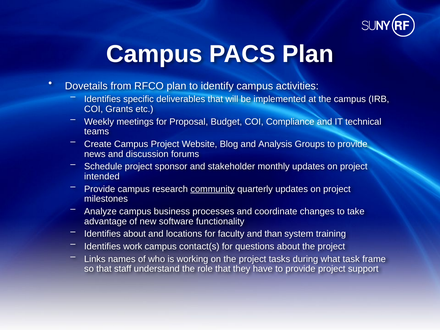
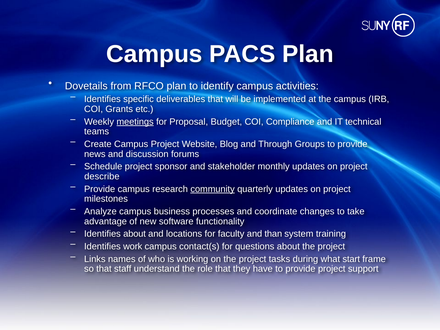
meetings underline: none -> present (135, 122)
Analysis: Analysis -> Through (275, 144)
intended: intended -> describe (102, 176)
task: task -> start (351, 259)
